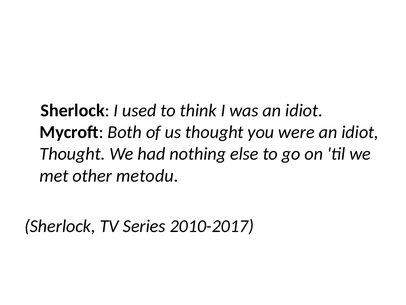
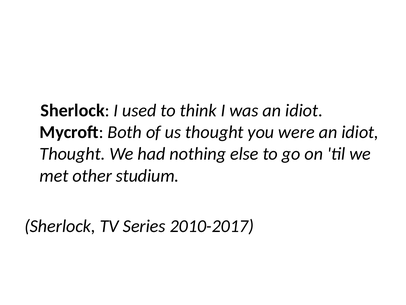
metodu: metodu -> studium (148, 175)
